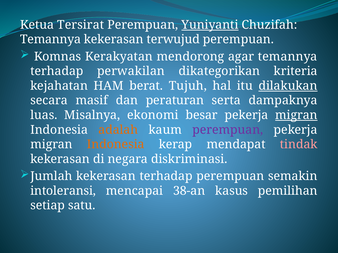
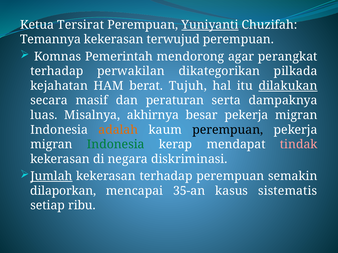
Kerakyatan: Kerakyatan -> Pemerintah (119, 57)
agar temannya: temannya -> perangkat (288, 57)
kriteria: kriteria -> pilkada (296, 71)
ekonomi: ekonomi -> akhirnya (153, 115)
migran underline: present -> none (296, 115)
perempuan colour: purple -> black (228, 130)
Indonesia colour: orange -> green (116, 145)
Jumlah underline: none -> present (51, 176)
intoleransi: intoleransi -> dilaporkan (63, 191)
38-an: 38-an -> 35-an (189, 191)
pemilihan: pemilihan -> sistematis (288, 191)
satu: satu -> ribu (82, 206)
